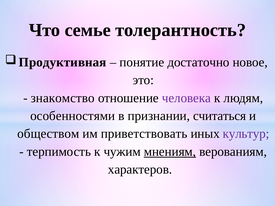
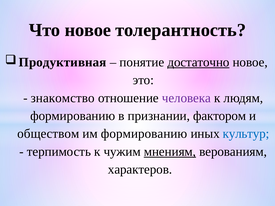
Что семье: семье -> новое (88, 30)
достаточно underline: none -> present (198, 62)
особенностями: особенностями -> формированию (73, 116)
считаться: считаться -> фактором (220, 116)
им приветствовать: приветствовать -> формированию (144, 134)
культур colour: purple -> blue (246, 134)
